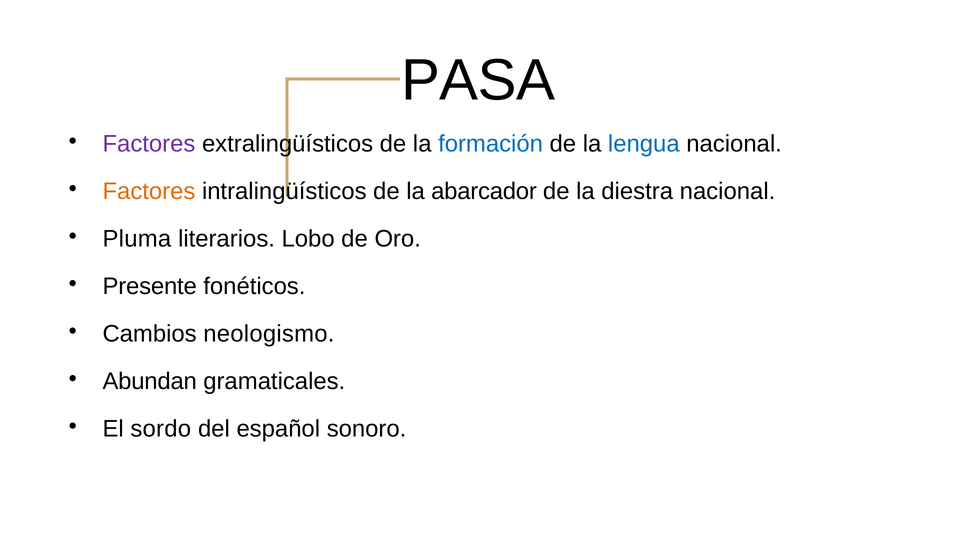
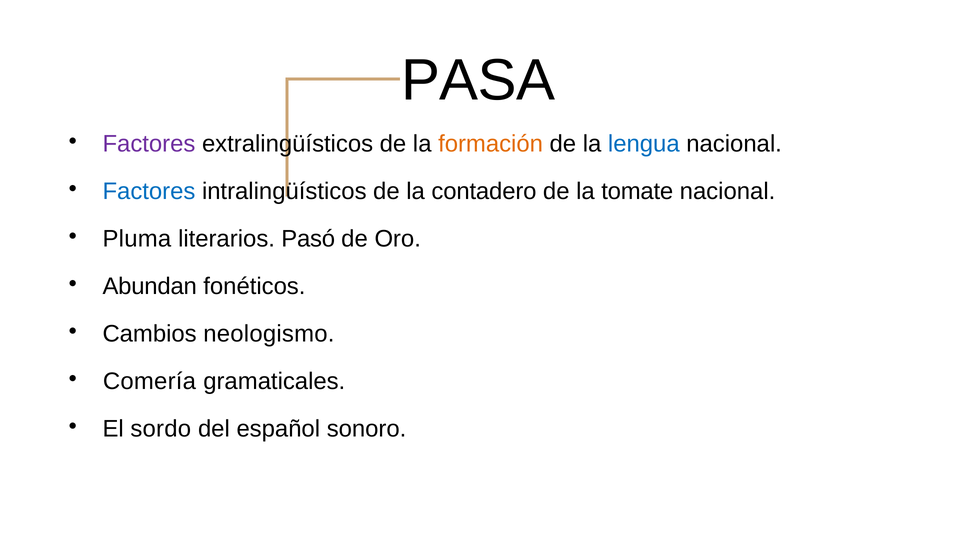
formación colour: blue -> orange (491, 144)
Factores colour: orange -> blue (149, 191)
abarcador: abarcador -> contadero (484, 191)
diestra: diestra -> tomate (637, 191)
Lobo: Lobo -> Pasó (308, 239)
Presente: Presente -> Abundan (150, 286)
Abundan: Abundan -> Comería (149, 381)
